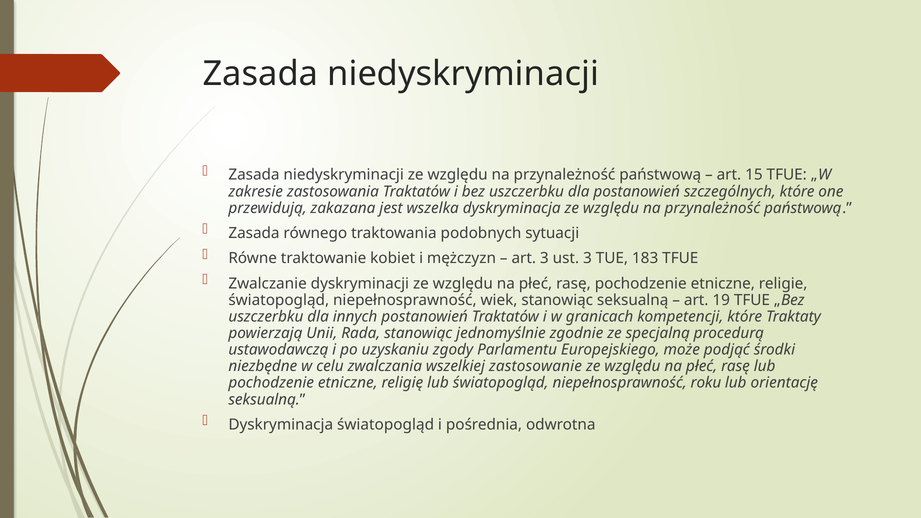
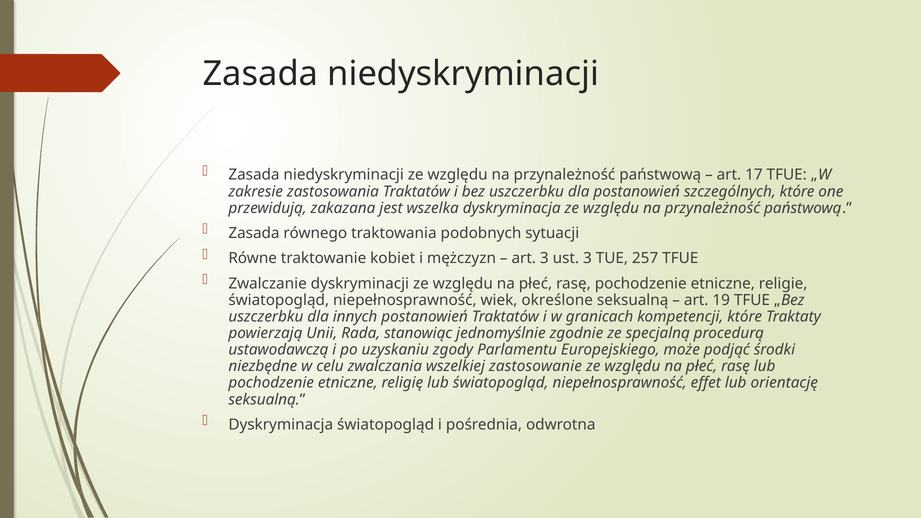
15: 15 -> 17 (754, 175)
183: 183 -> 257 (645, 258)
wiek stanowiąc: stanowiąc -> określone (557, 300)
roku: roku -> effet (706, 383)
